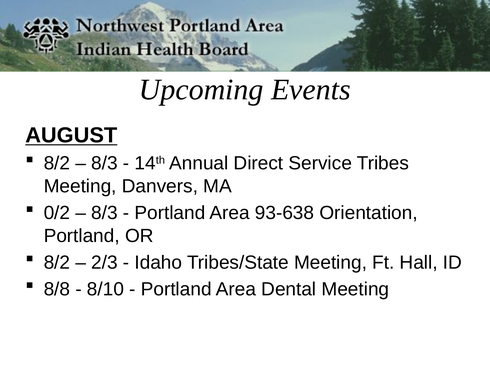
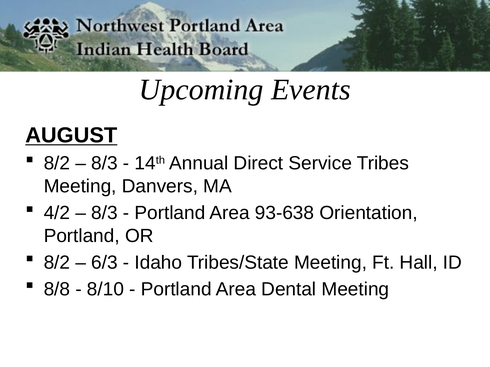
0/2: 0/2 -> 4/2 (57, 213)
2/3: 2/3 -> 6/3 (104, 263)
